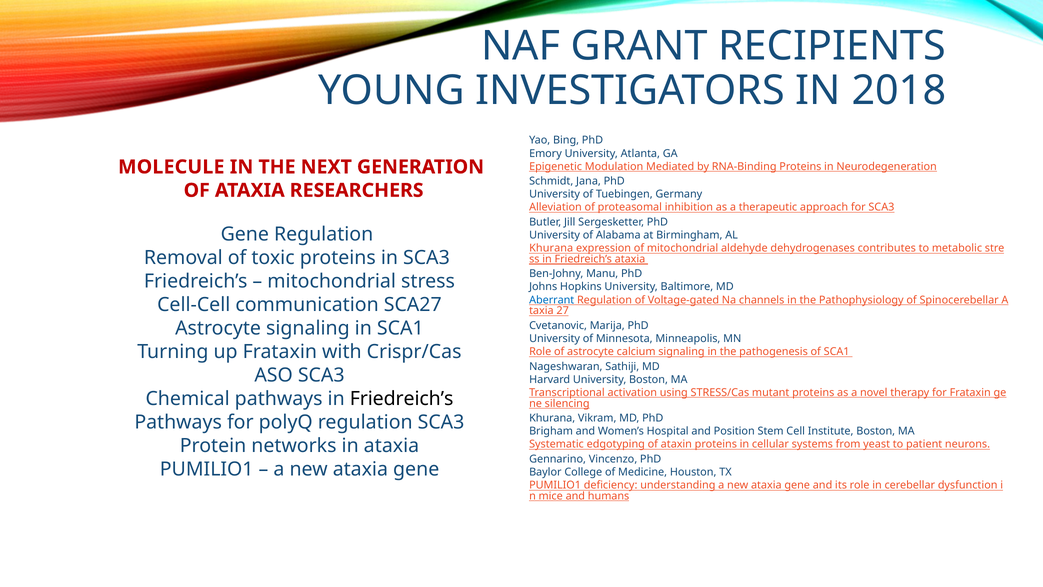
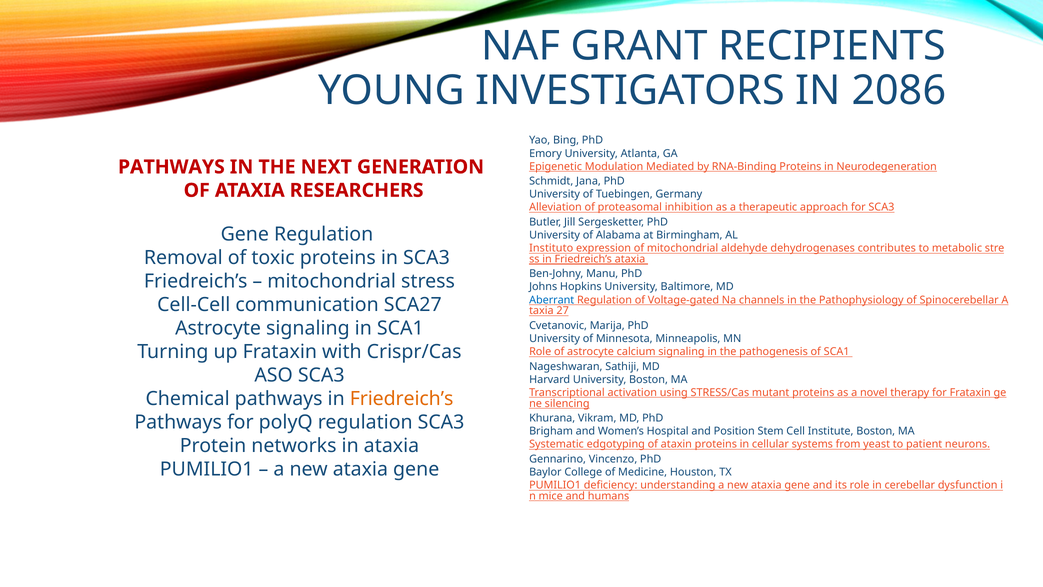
2018: 2018 -> 2086 (899, 90)
MOLECULE: MOLECULE -> PATHWAYS (171, 167)
Khurana: Khurana -> Instituto (551, 248)
Friedreich’s colour: black -> orange (402, 399)
